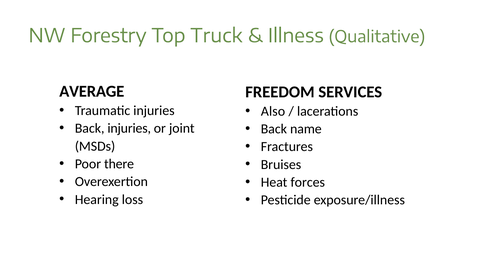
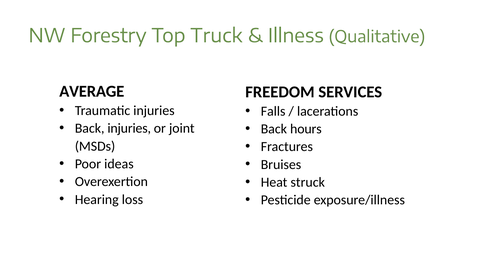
Also: Also -> Falls (273, 111)
name: name -> hours (306, 129)
there: there -> ideas (119, 164)
forces: forces -> struck (308, 182)
